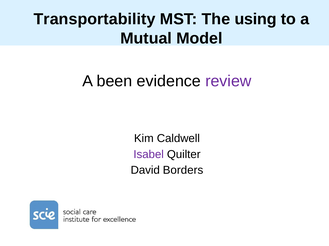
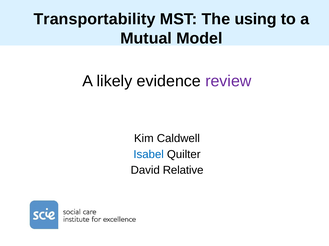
been: been -> likely (114, 81)
Isabel colour: purple -> blue (149, 155)
Borders: Borders -> Relative (183, 171)
